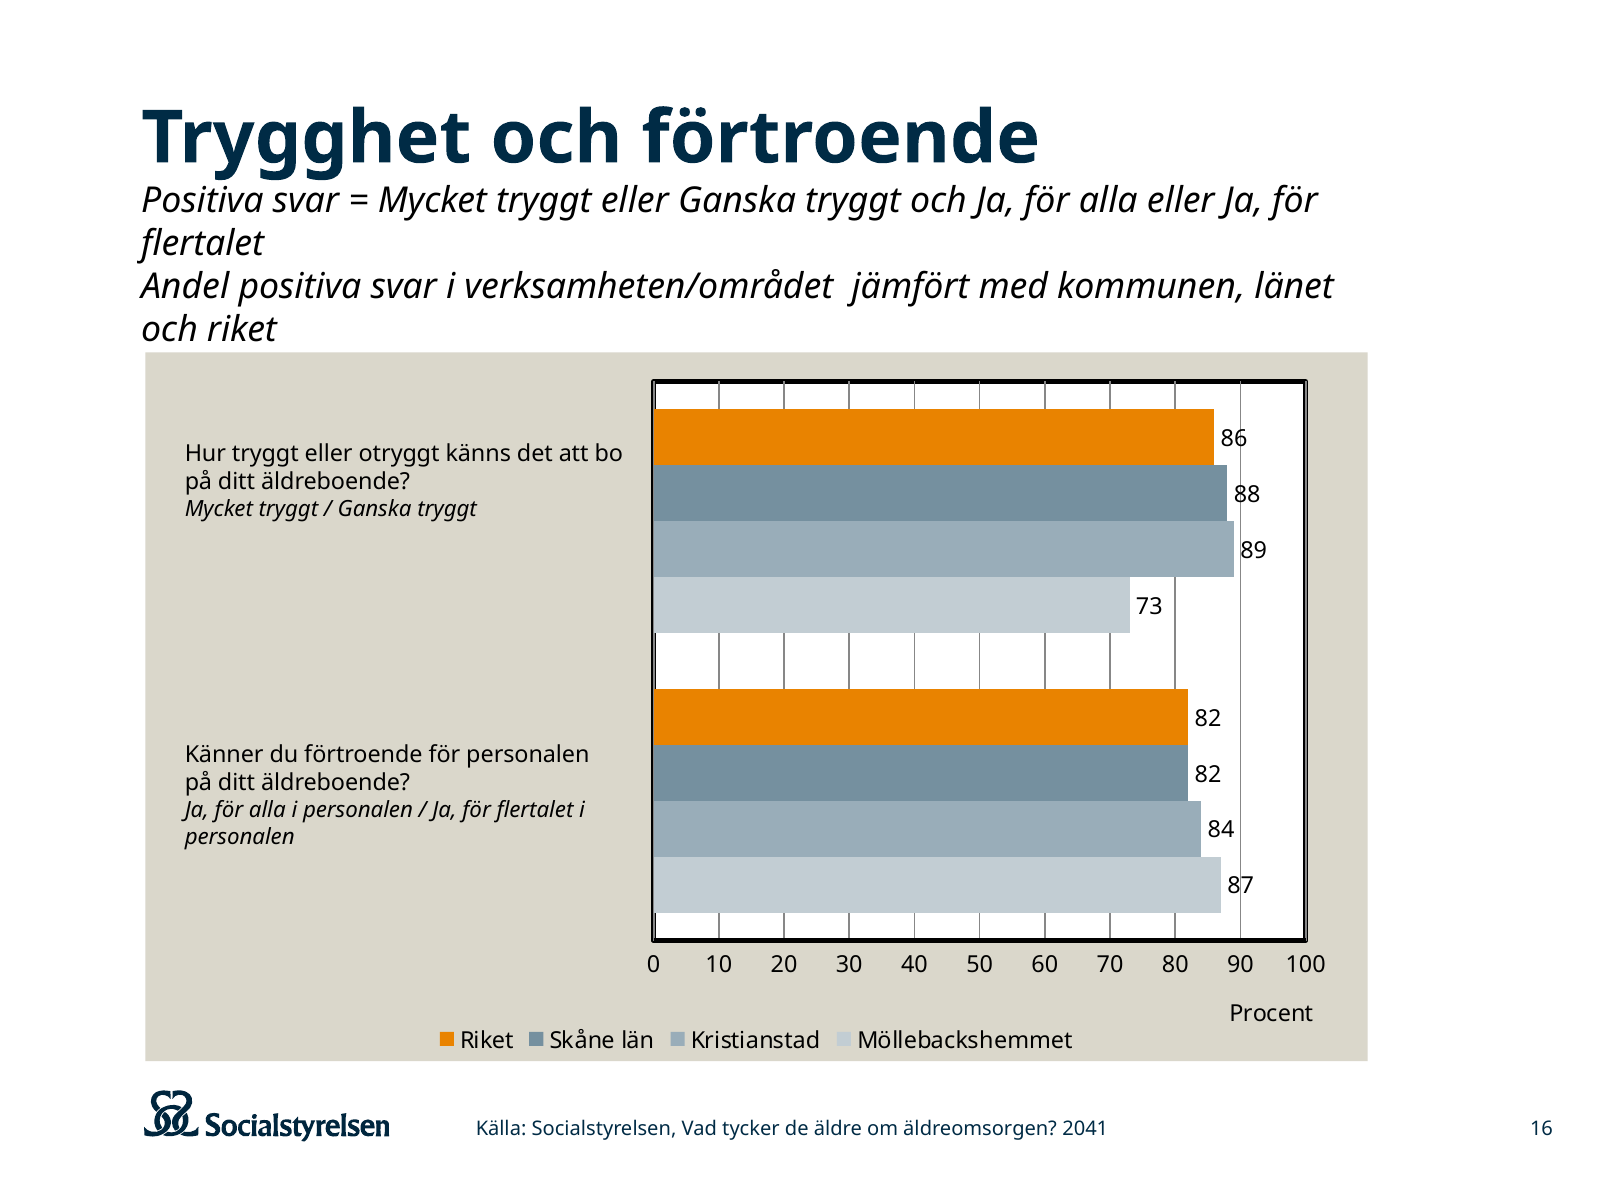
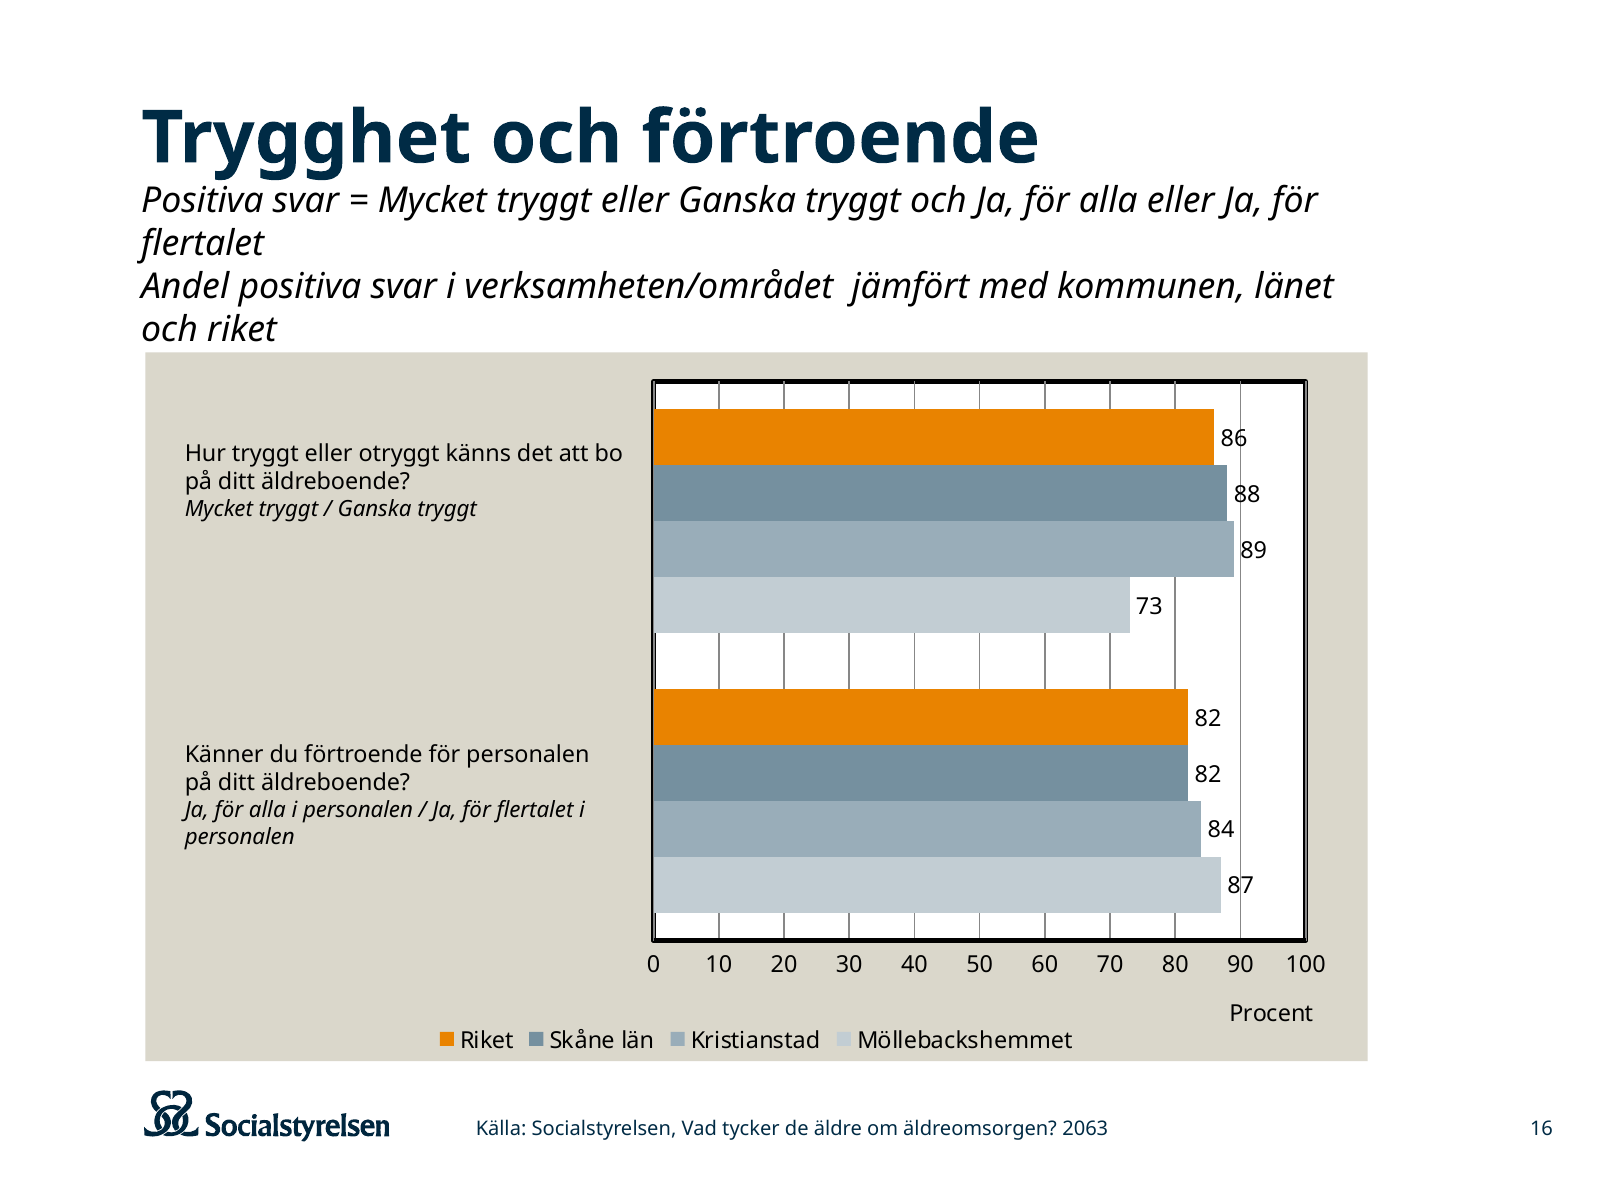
2041: 2041 -> 2063 (1085, 1129)
